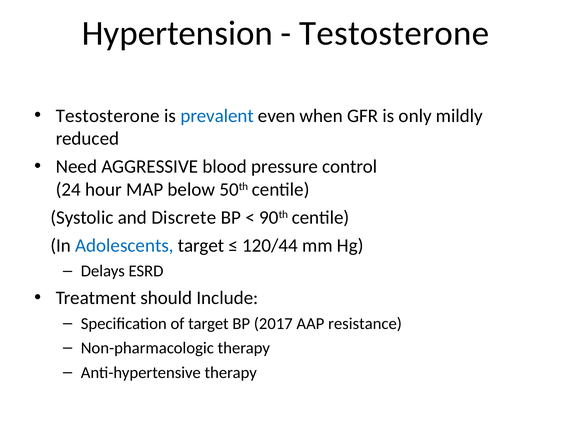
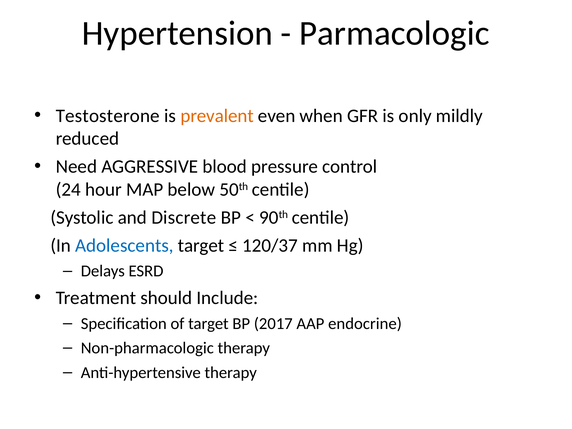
Testosterone: Testosterone -> Parmacologic (394, 33)
prevalent colour: blue -> orange (217, 116)
120/44: 120/44 -> 120/37 (270, 245)
resistance: resistance -> endocrine (365, 324)
